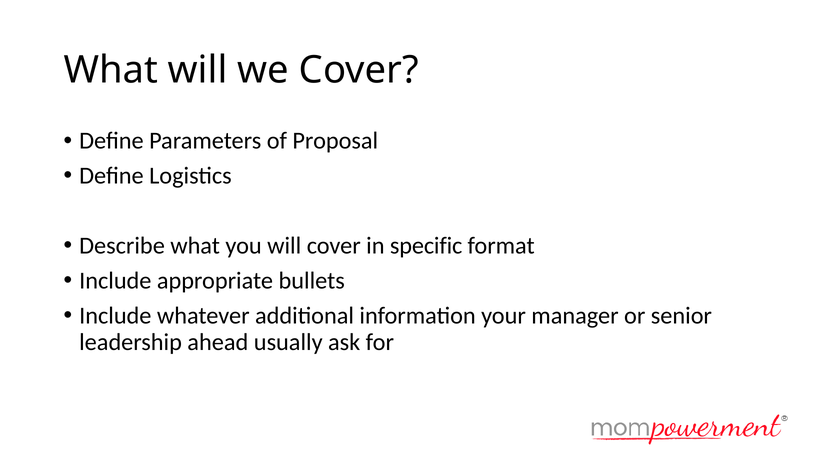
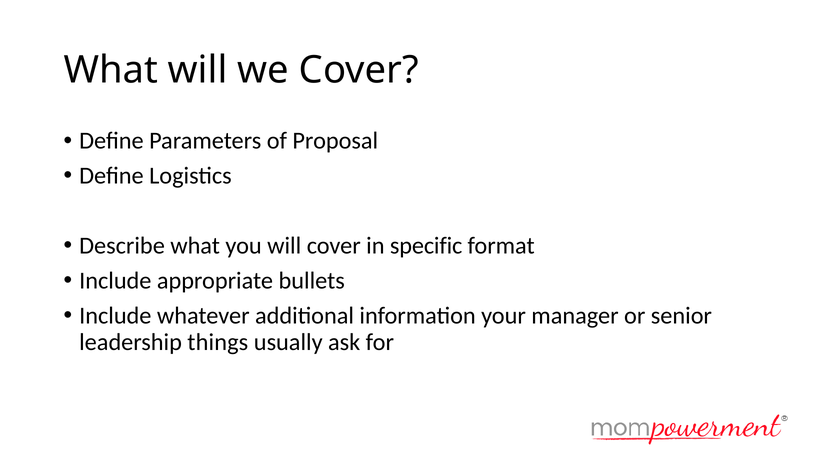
ahead: ahead -> things (218, 342)
